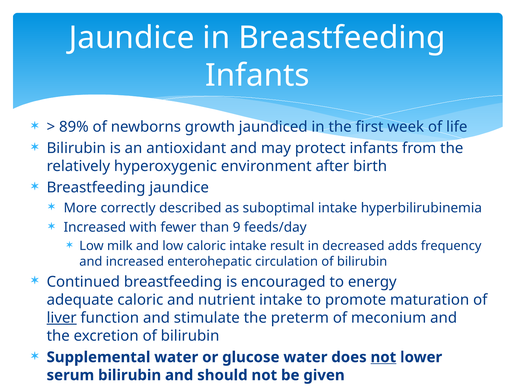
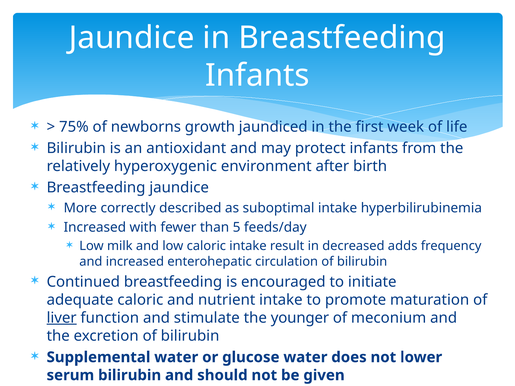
89%: 89% -> 75% (74, 127)
9: 9 -> 5 (237, 227)
energy: energy -> initiate (372, 282)
preterm: preterm -> younger (300, 318)
not underline: present -> none (383, 357)
